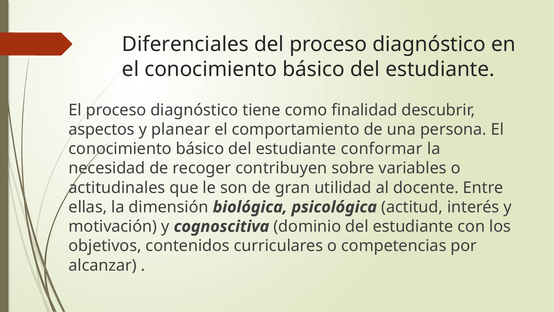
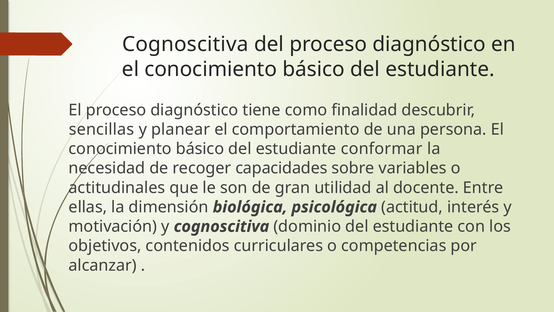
Diferenciales: Diferenciales -> Cognoscitiva (185, 44)
aspectos: aspectos -> sencillas (102, 129)
contribuyen: contribuyen -> capacidades (281, 168)
